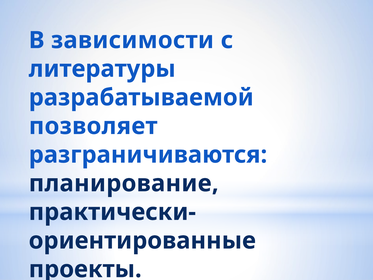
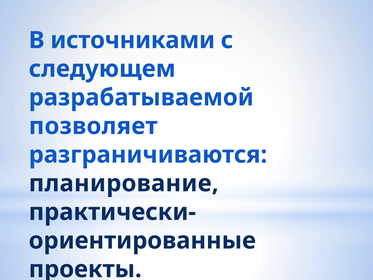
зависимости: зависимости -> источниками (133, 40)
литературы: литературы -> следующем (102, 69)
